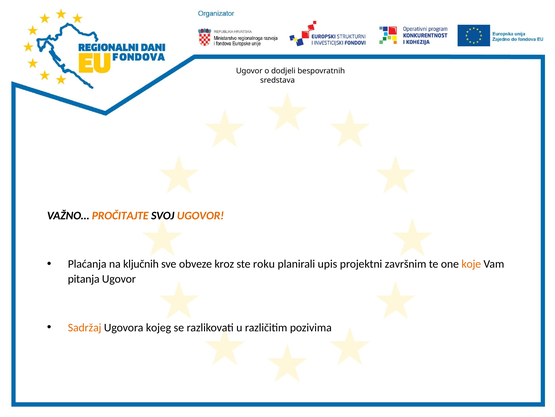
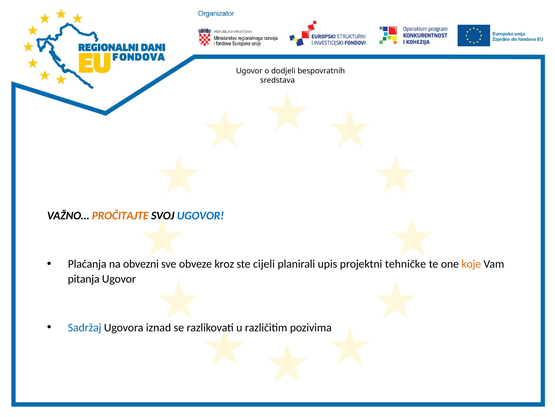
UGOVOR colour: orange -> blue (200, 215)
ključnih: ključnih -> obvezni (141, 264)
roku: roku -> cijeli (264, 264)
završnim: završnim -> tehničke (405, 264)
Sadržaj colour: orange -> blue (85, 327)
kojeg: kojeg -> iznad (159, 327)
